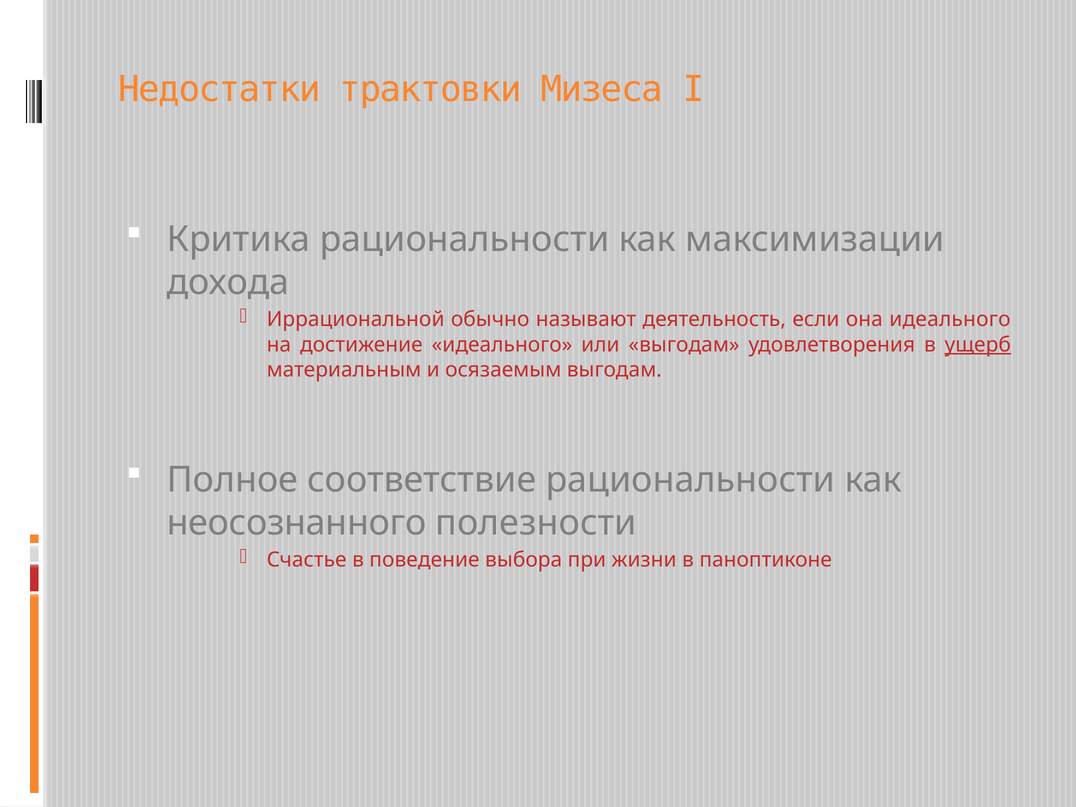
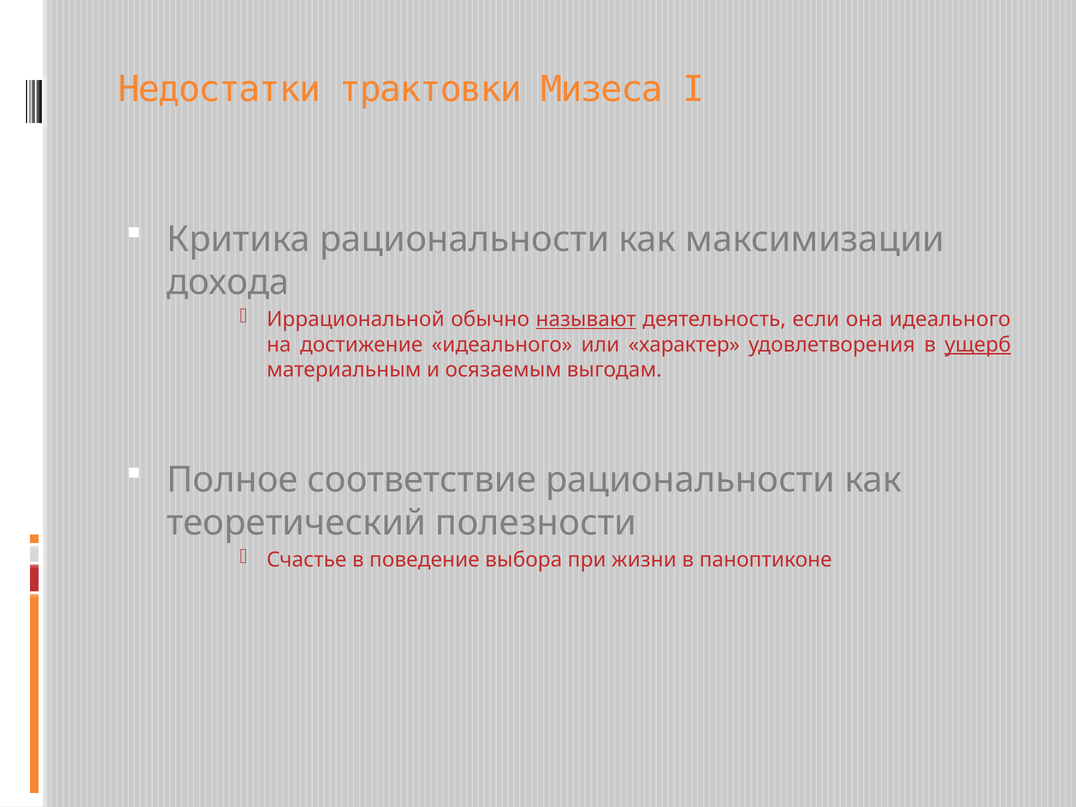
называют underline: none -> present (586, 319)
или выгодам: выгодам -> характер (684, 345)
неосознанного: неосознанного -> теоретический (296, 523)
